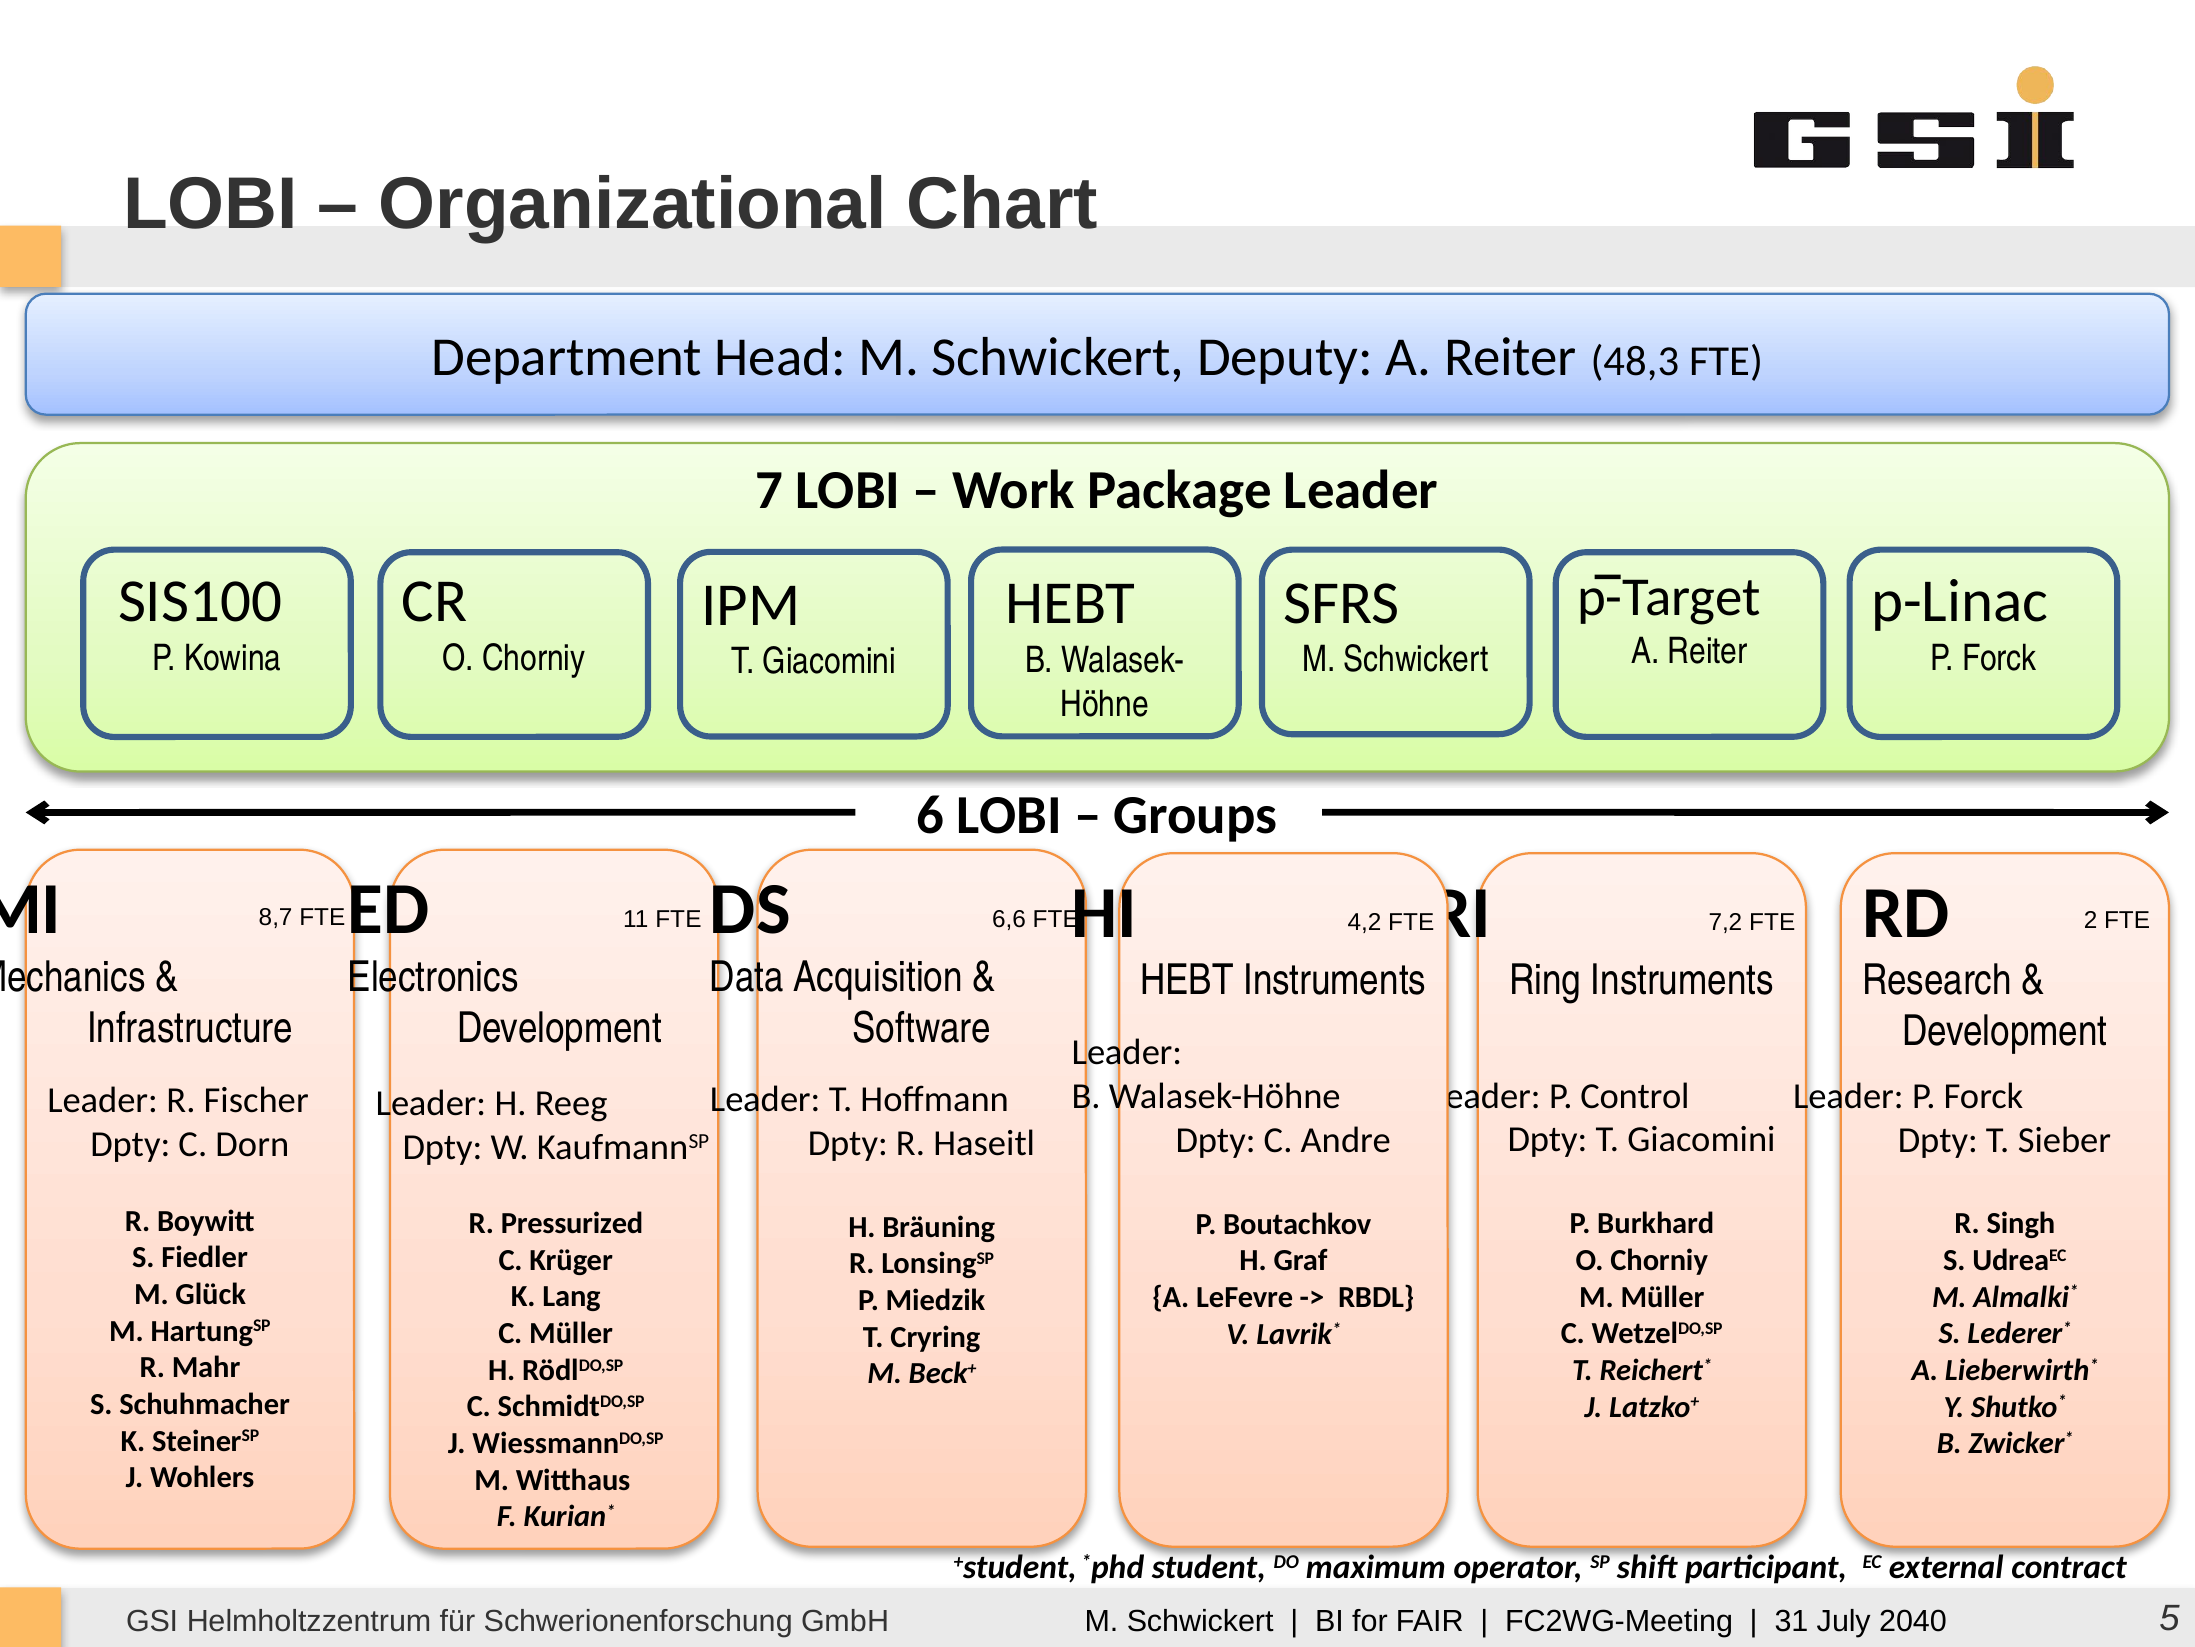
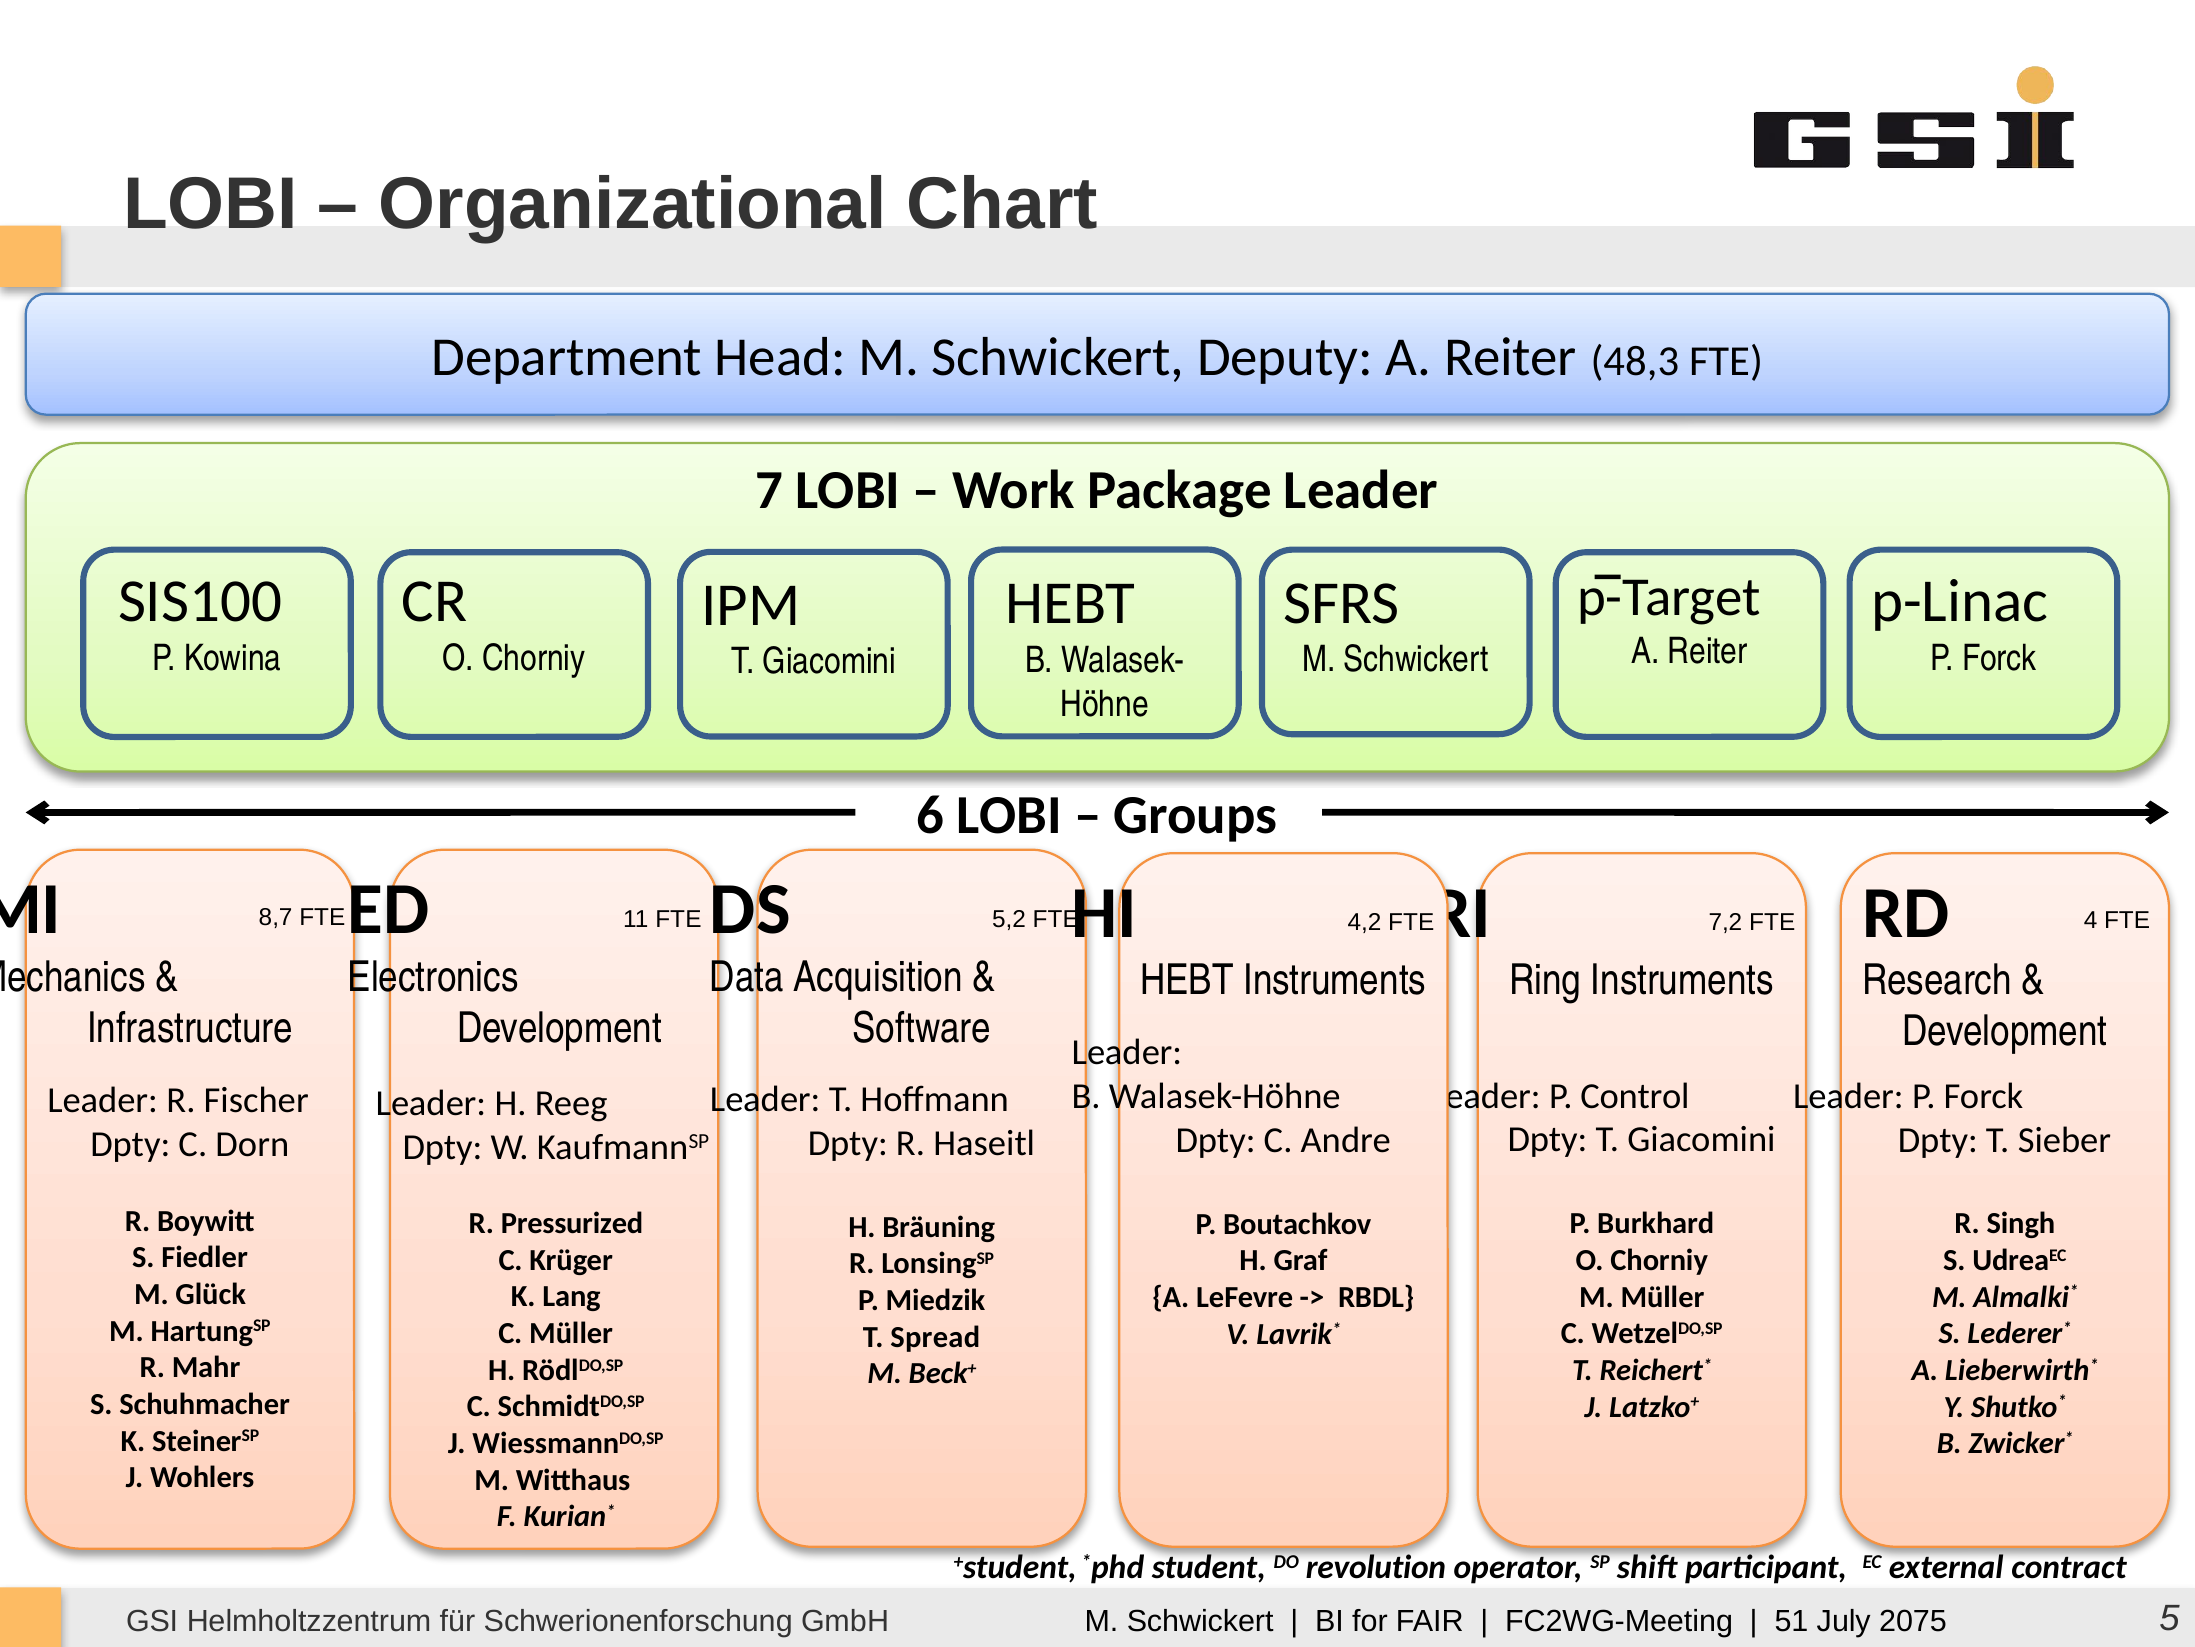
6,6: 6,6 -> 5,2 (1009, 919)
2: 2 -> 4 (2091, 920)
Cryring: Cryring -> Spread (935, 1336)
maximum: maximum -> revolution (1376, 1567)
31: 31 -> 51 (1791, 1620)
2040: 2040 -> 2075 (1913, 1620)
